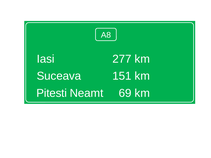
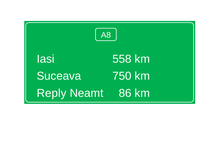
277: 277 -> 558 (122, 59)
151: 151 -> 750 (122, 76)
Pitesti: Pitesti -> Reply (52, 93)
69: 69 -> 86 (125, 93)
